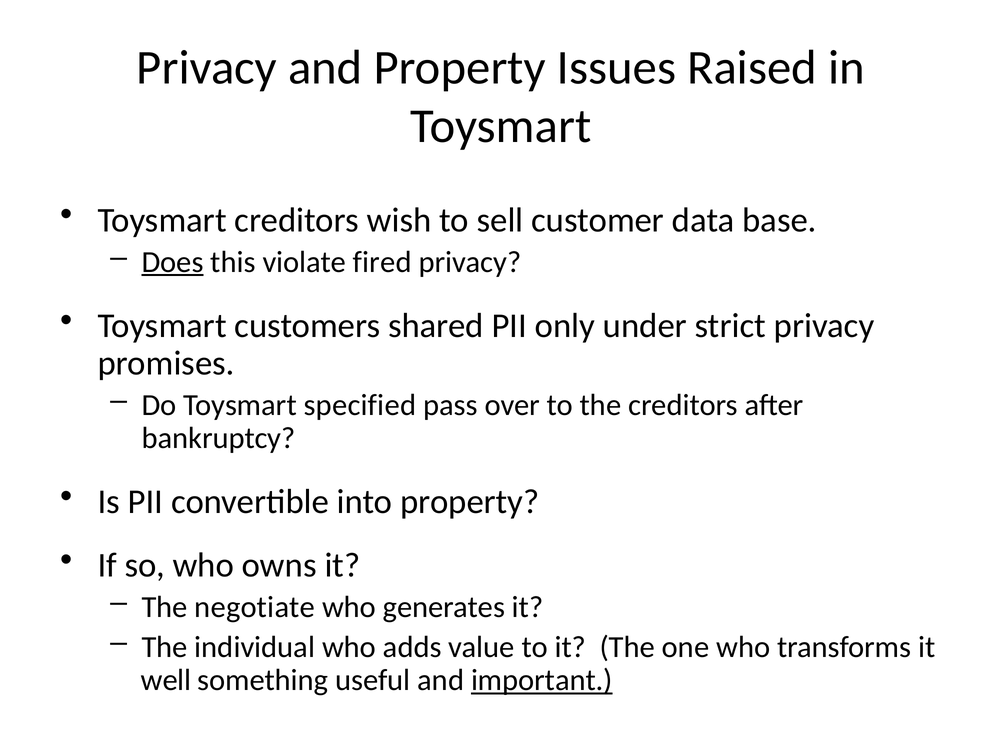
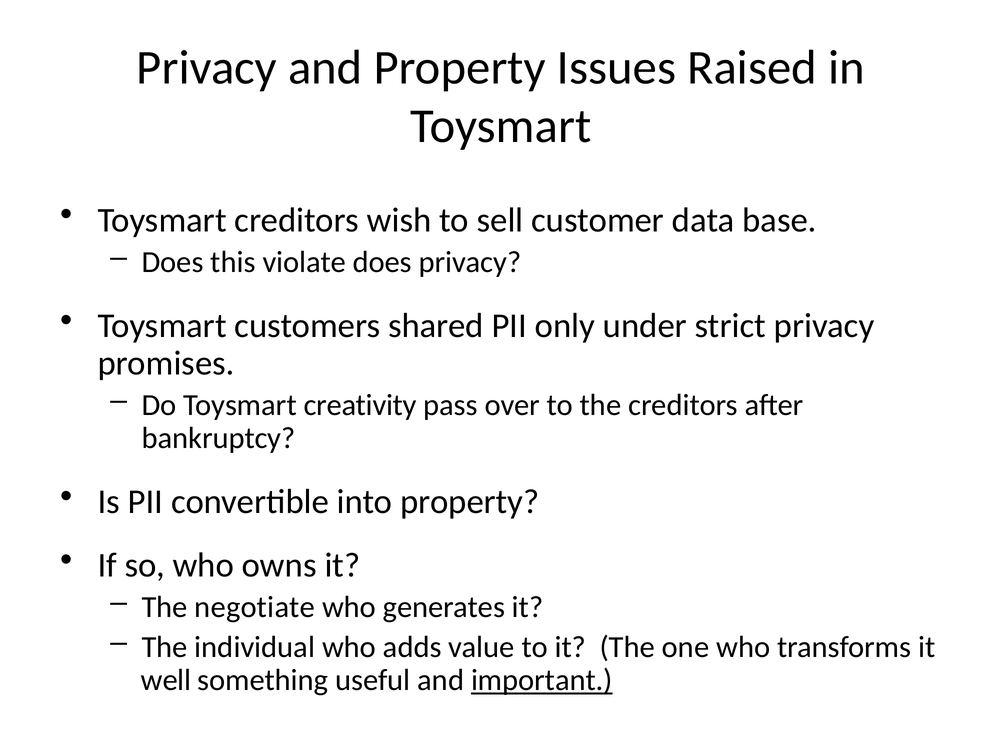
Does underline: present -> none (173, 262)
violate fired: fired -> does (382, 262)
specified: specified -> creativity (360, 405)
